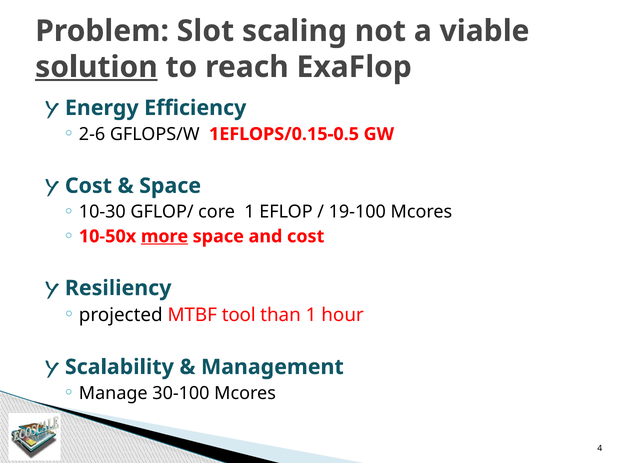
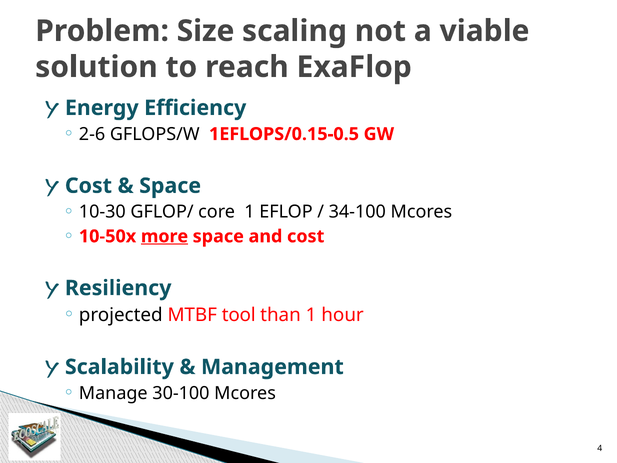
Slot: Slot -> Size (206, 31)
solution underline: present -> none (96, 67)
19-100: 19-100 -> 34-100 (357, 212)
